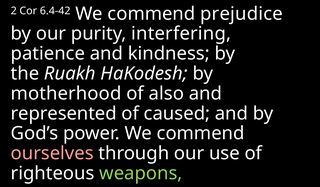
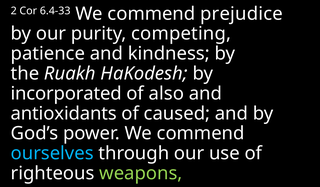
6.4-42: 6.4-42 -> 6.4-33 (55, 11)
interfering: interfering -> competing (181, 34)
motherhood: motherhood -> incorporated (66, 94)
represented: represented -> antioxidants (64, 114)
ourselves colour: pink -> light blue (52, 154)
